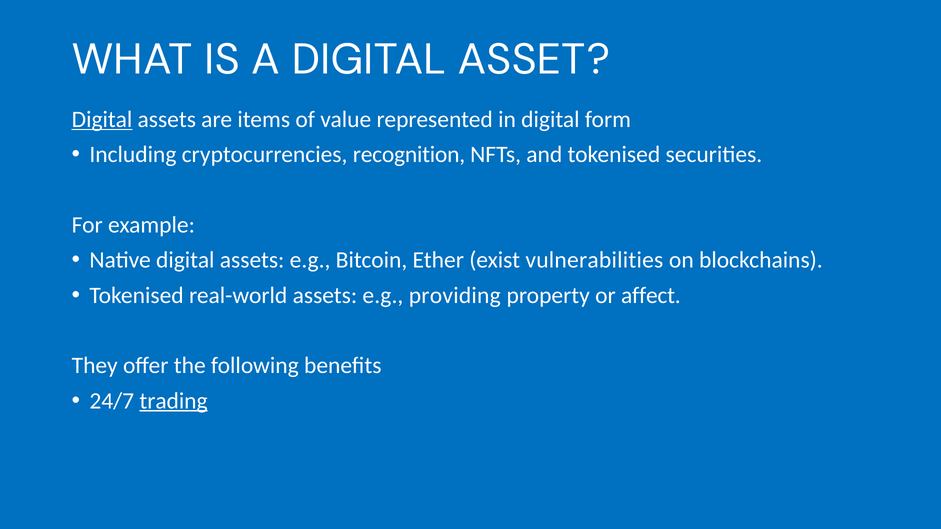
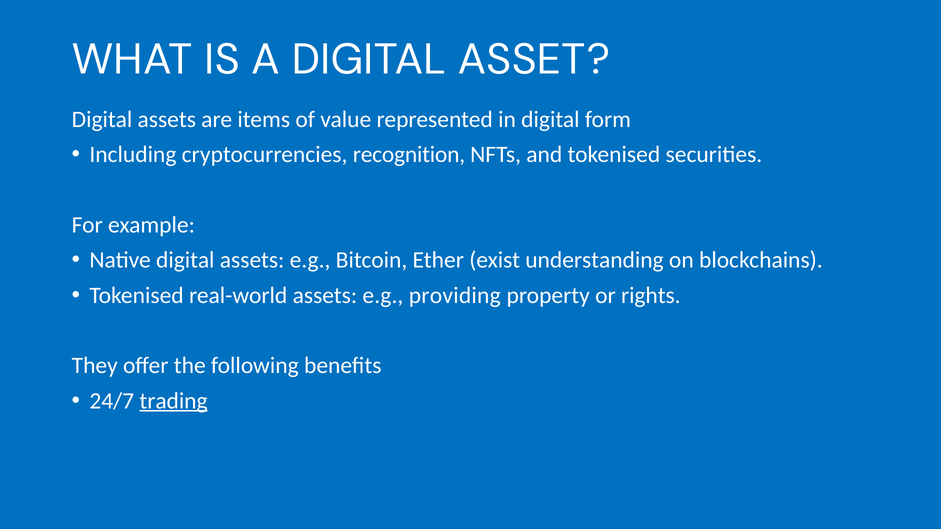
Digital underline: present -> none (102, 119)
vulnerabilities: vulnerabilities -> understanding (594, 260)
affect: affect -> rights (651, 295)
